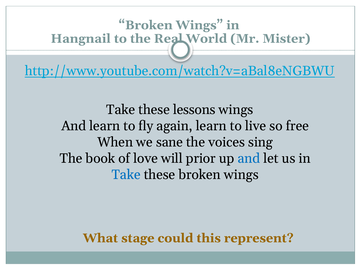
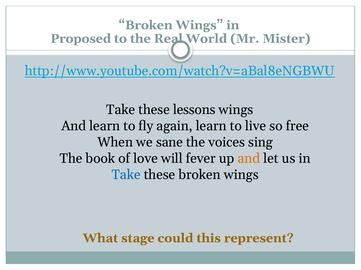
Hangnail: Hangnail -> Proposed (81, 39)
prior: prior -> fever (201, 159)
and colour: blue -> orange (249, 159)
